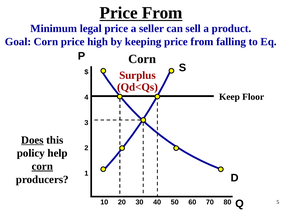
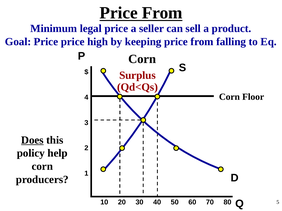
Goal Corn: Corn -> Price (46, 42)
Keep: Keep -> Corn (229, 97)
corn underline: present -> none (42, 167)
